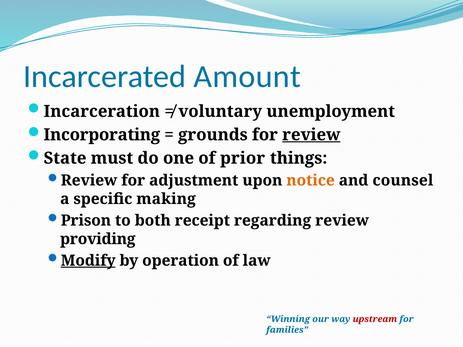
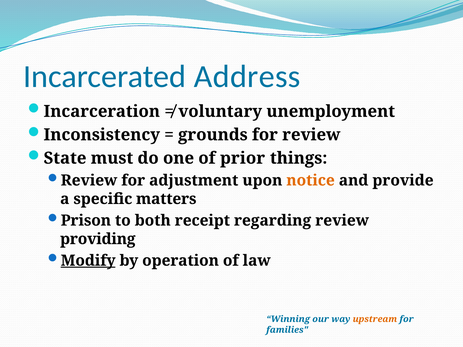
Amount: Amount -> Address (247, 76)
Incorporating: Incorporating -> Inconsistency (102, 135)
review underline: present -> none (311, 135)
counsel: counsel -> provide (403, 181)
making: making -> matters (166, 199)
upstream colour: red -> orange (375, 319)
